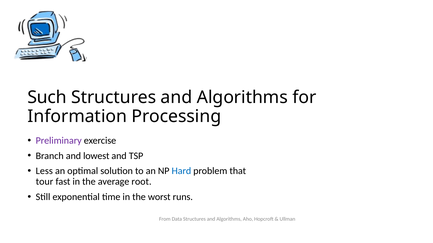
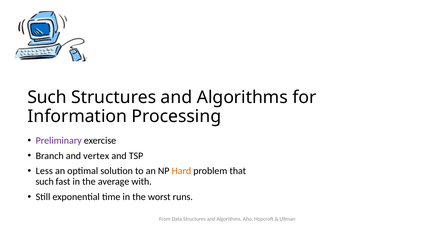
lowest: lowest -> vertex (96, 156)
Hard colour: blue -> orange (181, 171)
tour: tour -> such (45, 182)
root: root -> with (142, 182)
